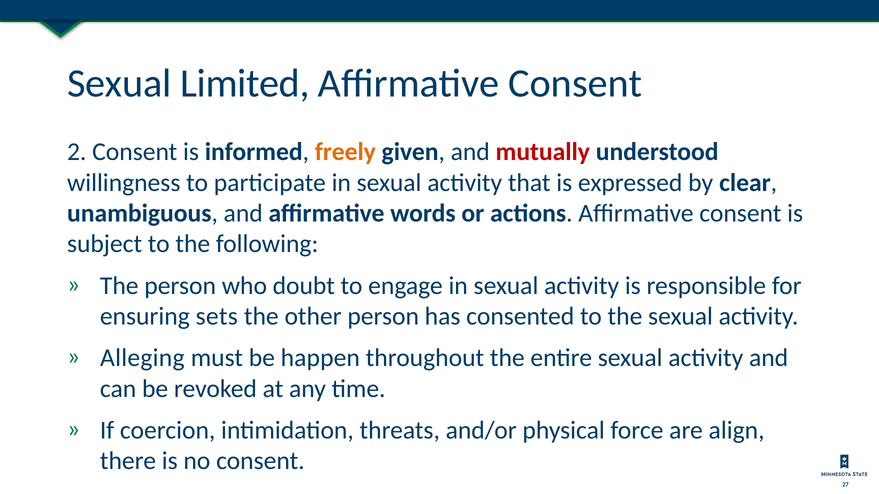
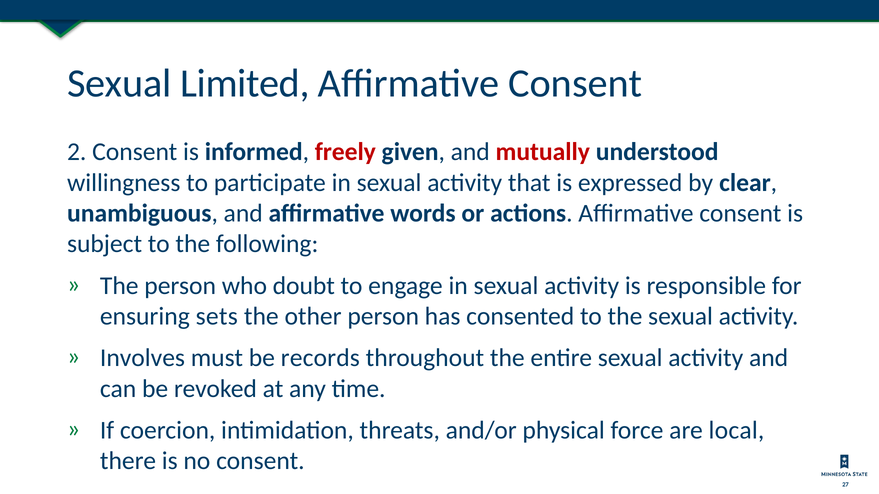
freely colour: orange -> red (345, 152)
Alleging: Alleging -> Involves (142, 358)
happen: happen -> records (320, 358)
align: align -> local (736, 431)
